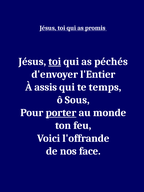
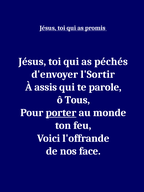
toi underline: present -> none (55, 61)
l'Entier: l'Entier -> l'Sortir (98, 74)
temps: temps -> parole (105, 87)
Sous: Sous -> Tous (77, 100)
